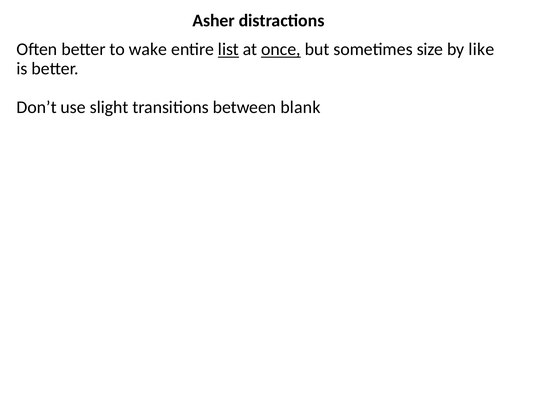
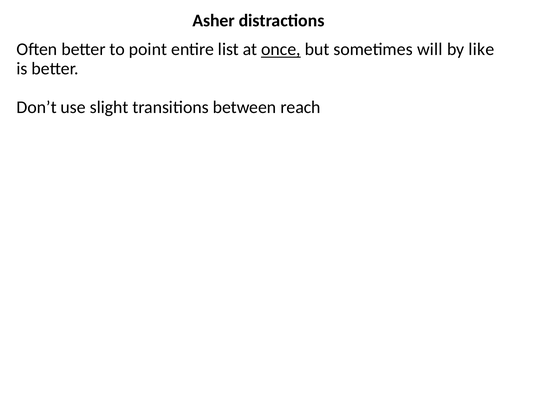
wake: wake -> point (148, 49)
list underline: present -> none (228, 49)
size: size -> will (430, 49)
blank: blank -> reach (301, 107)
